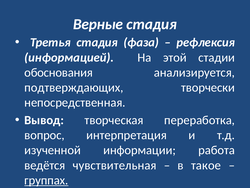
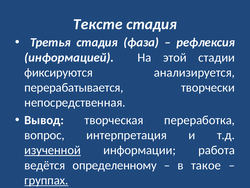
Верные: Верные -> Тексте (98, 24)
обоснования: обоснования -> фиксируются (59, 72)
подтверждающих: подтверждающих -> перерабатывается (74, 87)
изученной underline: none -> present (53, 150)
чувствительная: чувствительная -> определенному (115, 165)
